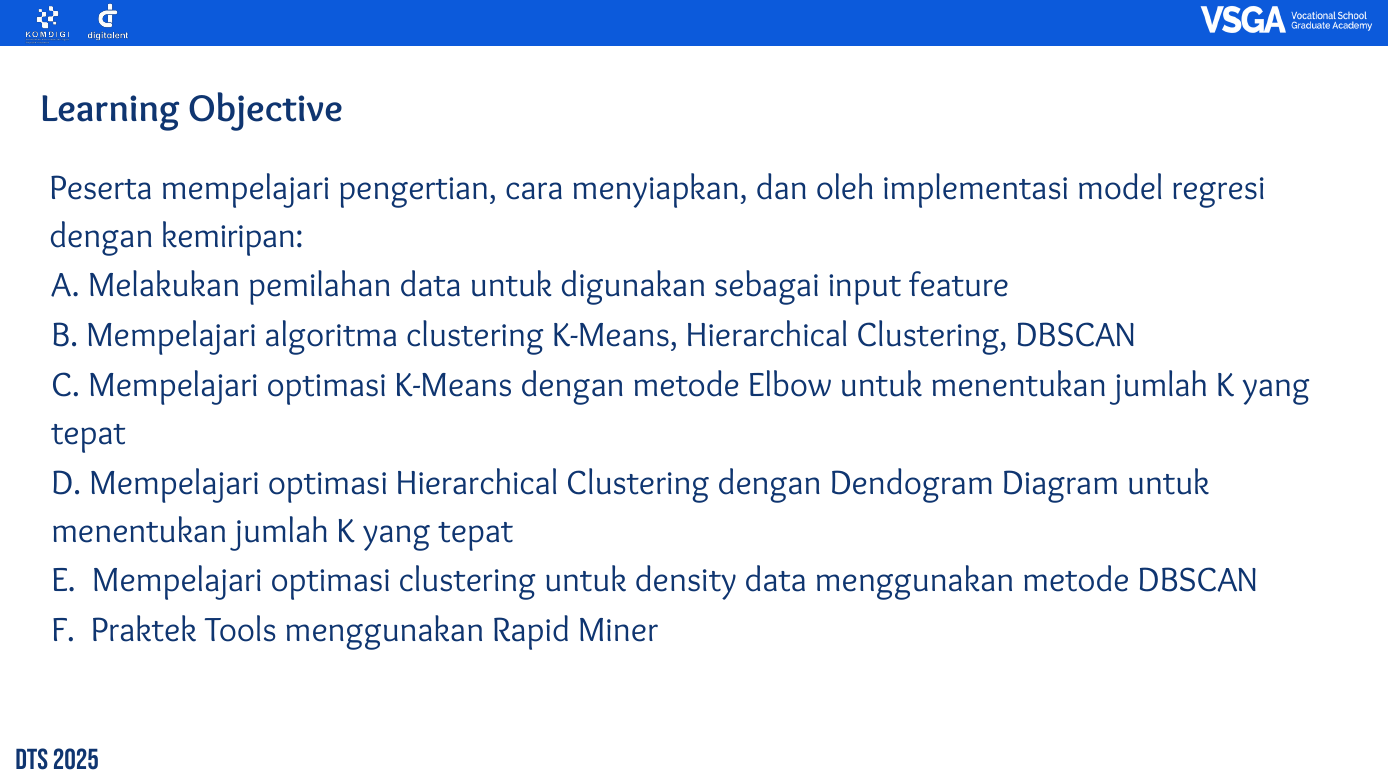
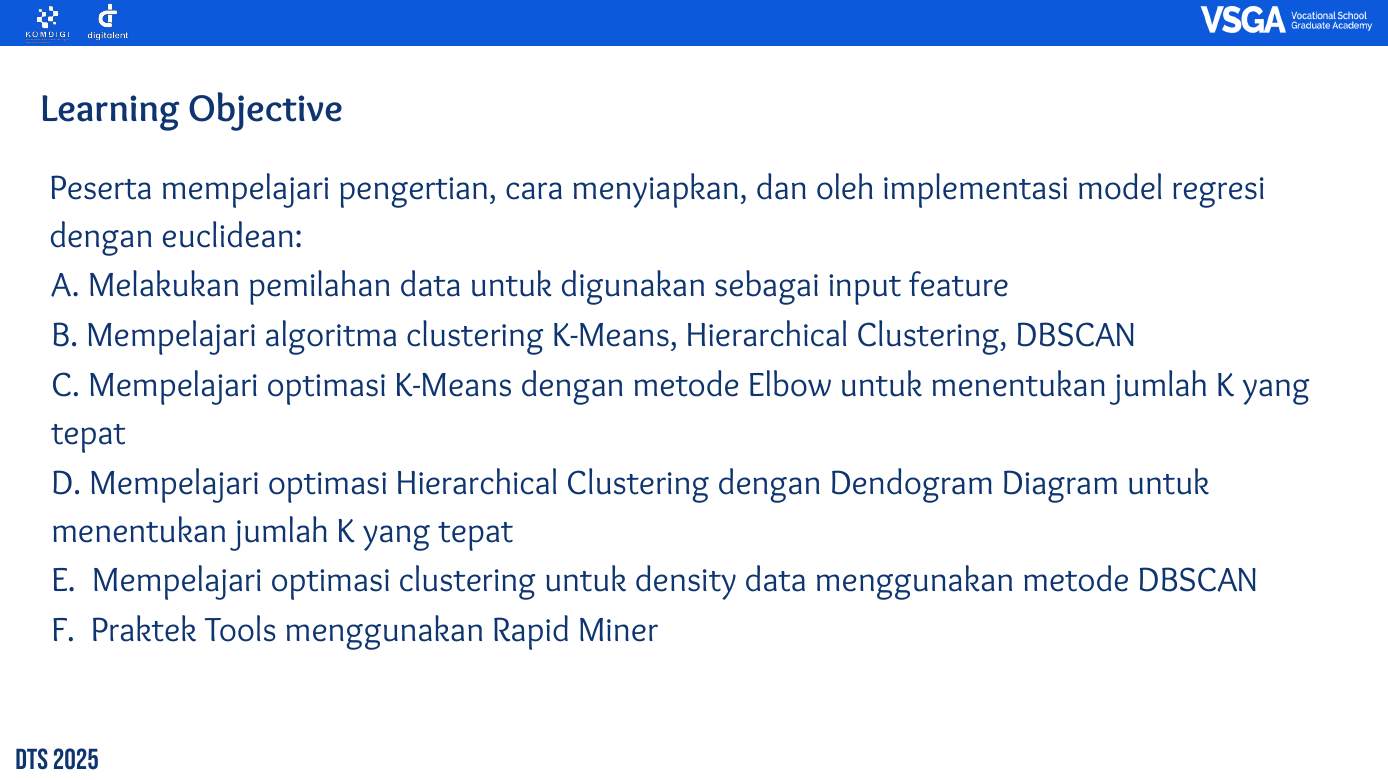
kemiripan: kemiripan -> euclidean (232, 236)
